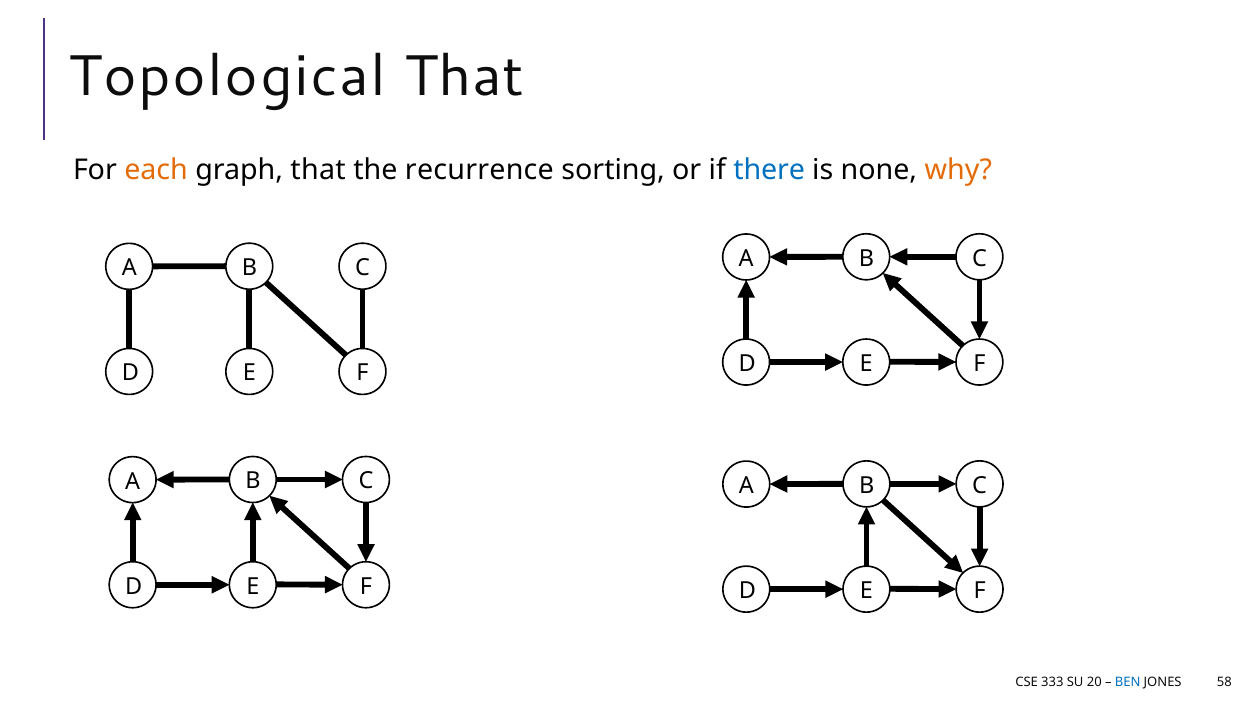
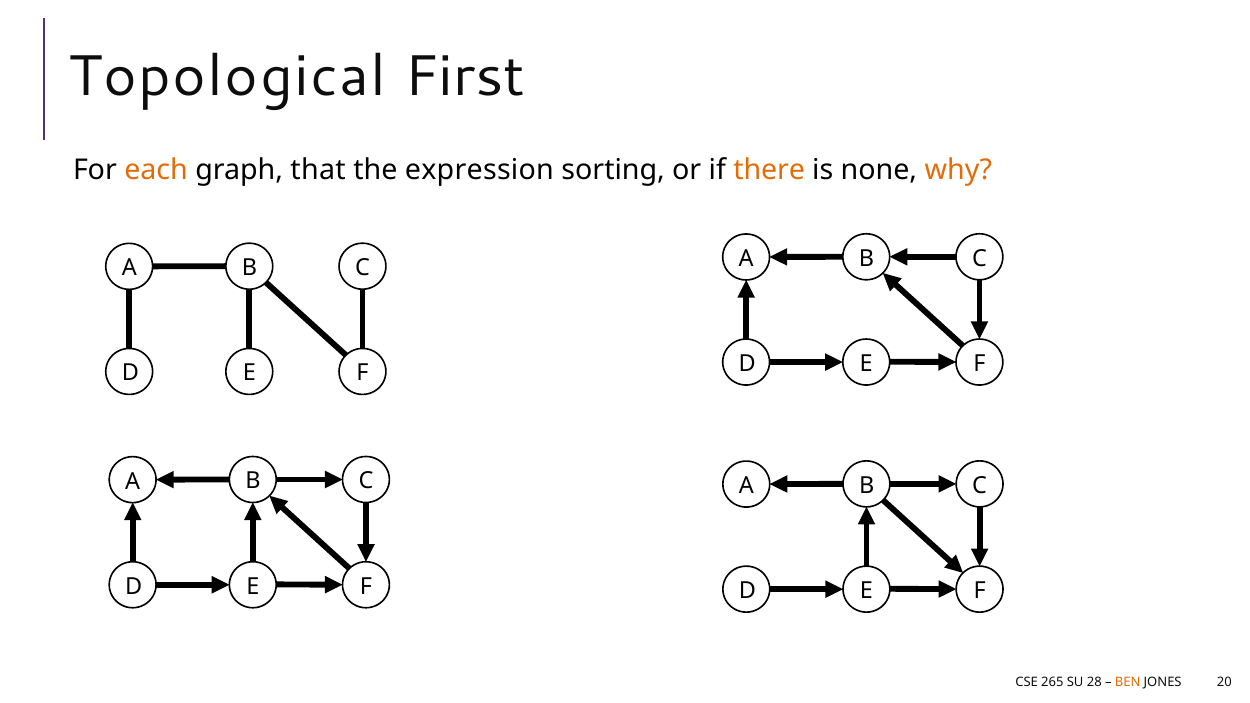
Topological That: That -> First (465, 77)
recurrence: recurrence -> expression (479, 170)
there colour: blue -> orange (769, 170)
333: 333 -> 265 (1052, 683)
20: 20 -> 28 (1094, 683)
BEN colour: blue -> orange (1128, 683)
58: 58 -> 20 (1224, 683)
